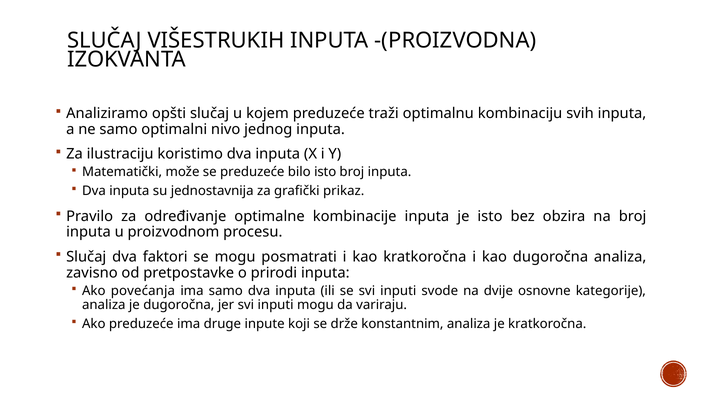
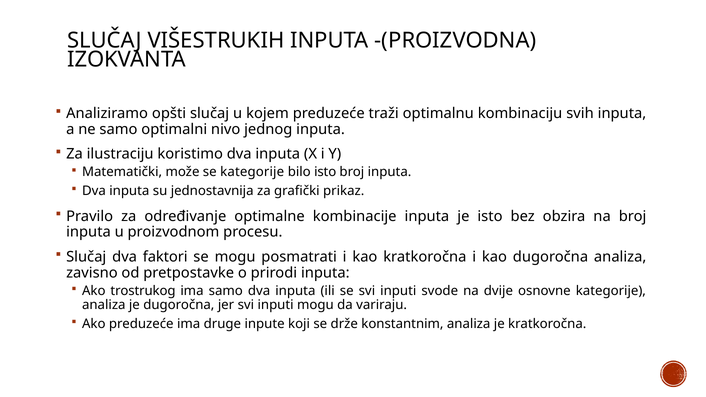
se preduzeće: preduzeće -> kategorije (252, 172)
povećanja: povećanja -> trostrukog (143, 291)
